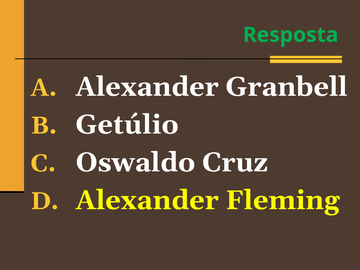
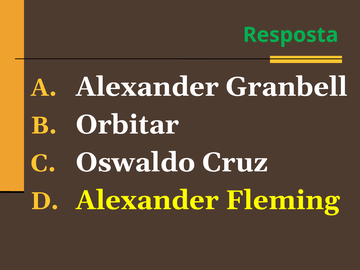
Getúlio: Getúlio -> Orbitar (127, 125)
